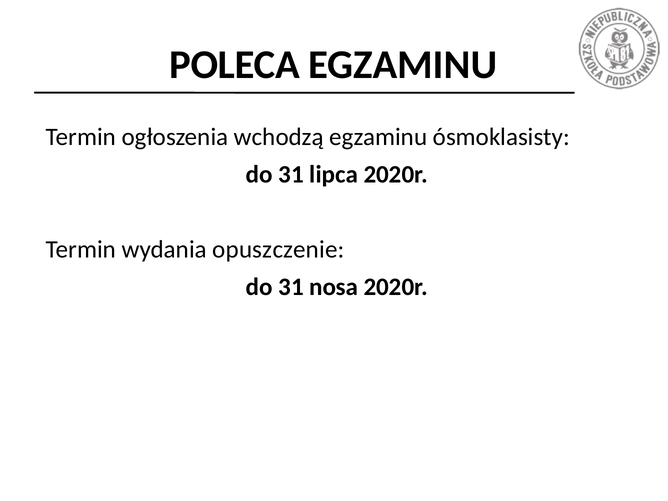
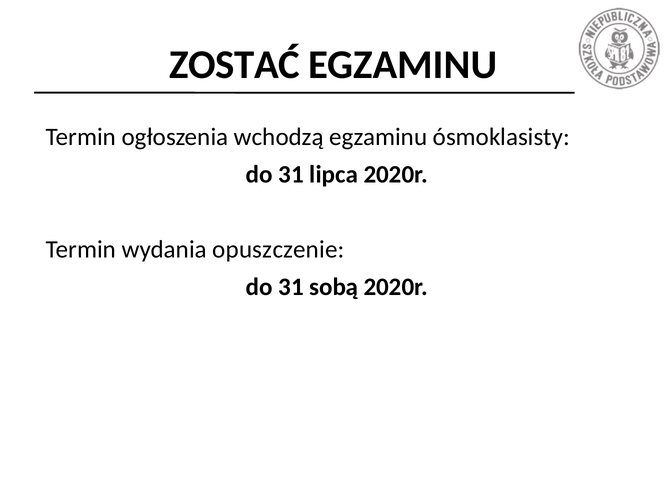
POLECA: POLECA -> ZOSTAĆ (235, 65)
nosa: nosa -> sobą (334, 287)
